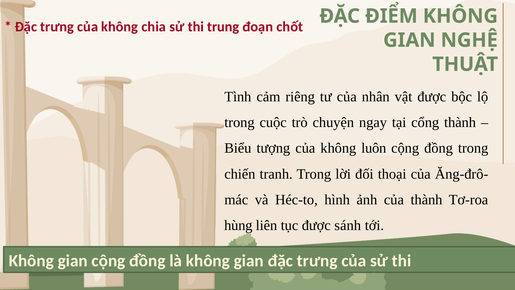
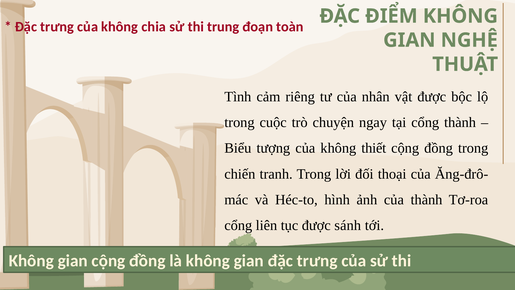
chốt: chốt -> toàn (290, 27)
luôn: luôn -> thiết (374, 148)
hùng: hùng -> cổng (238, 225)
